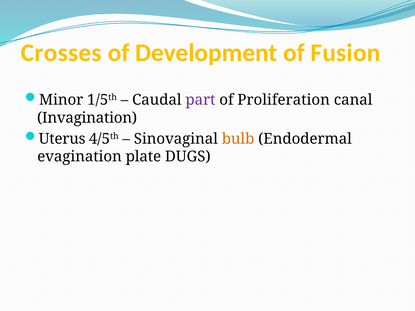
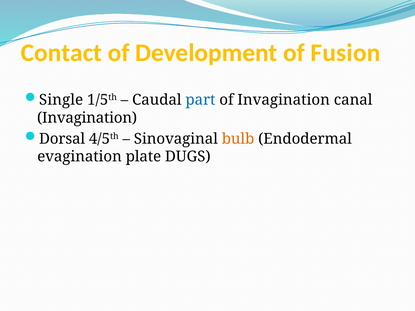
Crosses: Crosses -> Contact (61, 53)
Minor: Minor -> Single (61, 100)
part colour: purple -> blue (200, 100)
of Proliferation: Proliferation -> Invagination (284, 100)
Uterus: Uterus -> Dorsal (62, 139)
